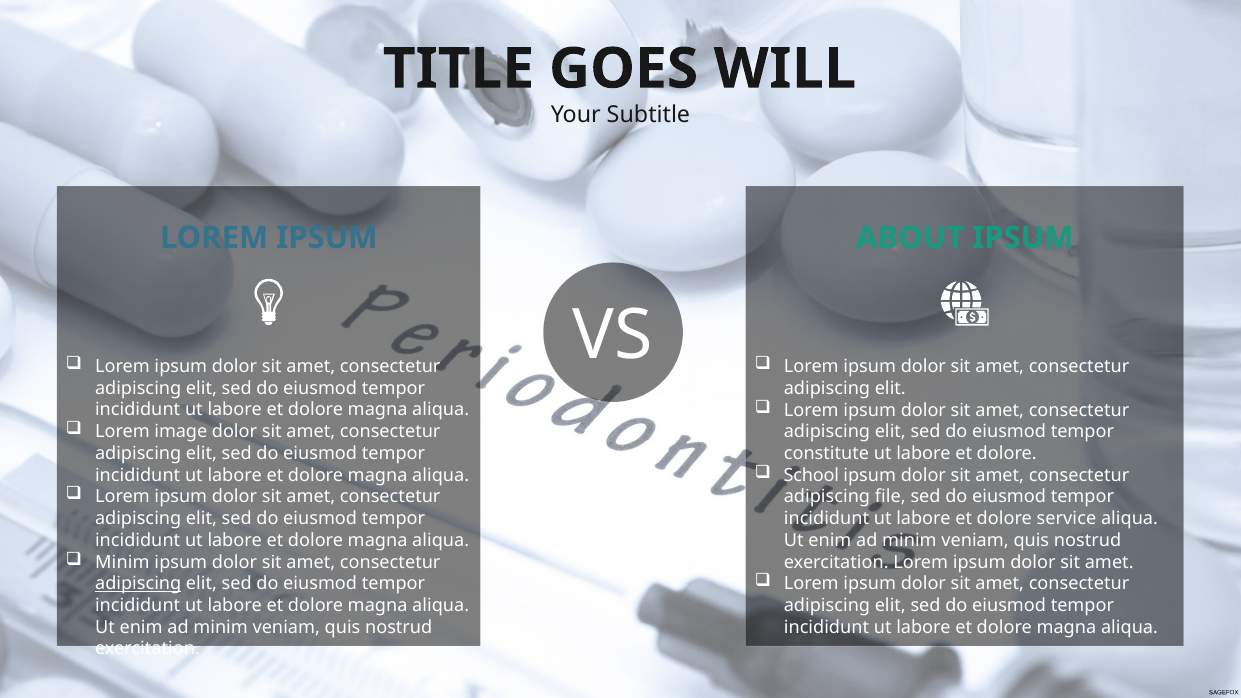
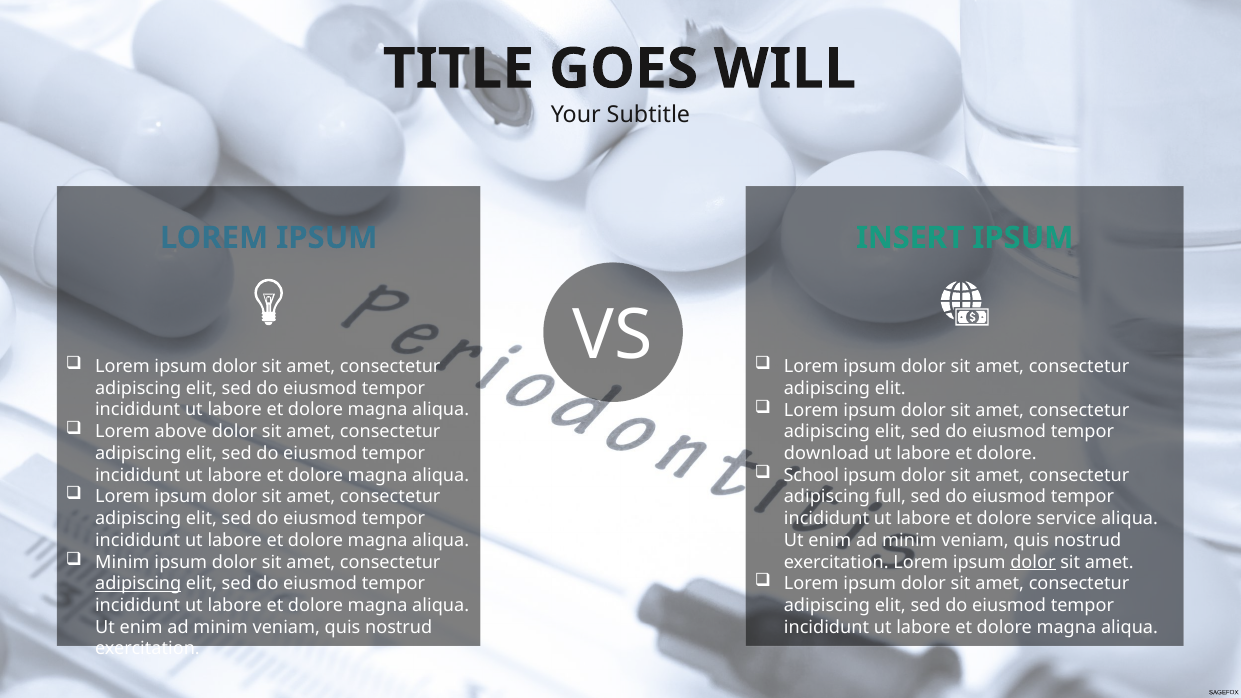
ABOUT: ABOUT -> INSERT (910, 238)
image: image -> above (181, 432)
constitute: constitute -> download (826, 454)
file: file -> full (890, 497)
dolor underline: none -> present (1033, 562)
